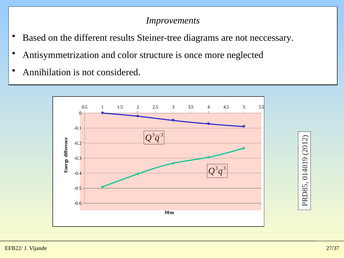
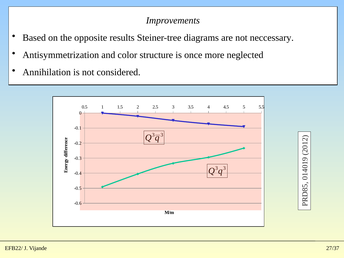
different: different -> opposite (91, 38)
